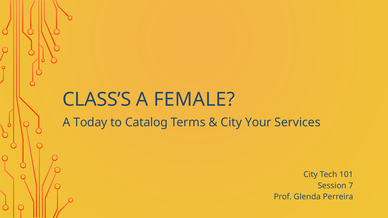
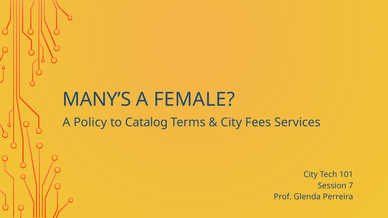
CLASS’S: CLASS’S -> MANY’S (97, 100)
Today: Today -> Policy (90, 123)
Your: Your -> Fees (258, 123)
